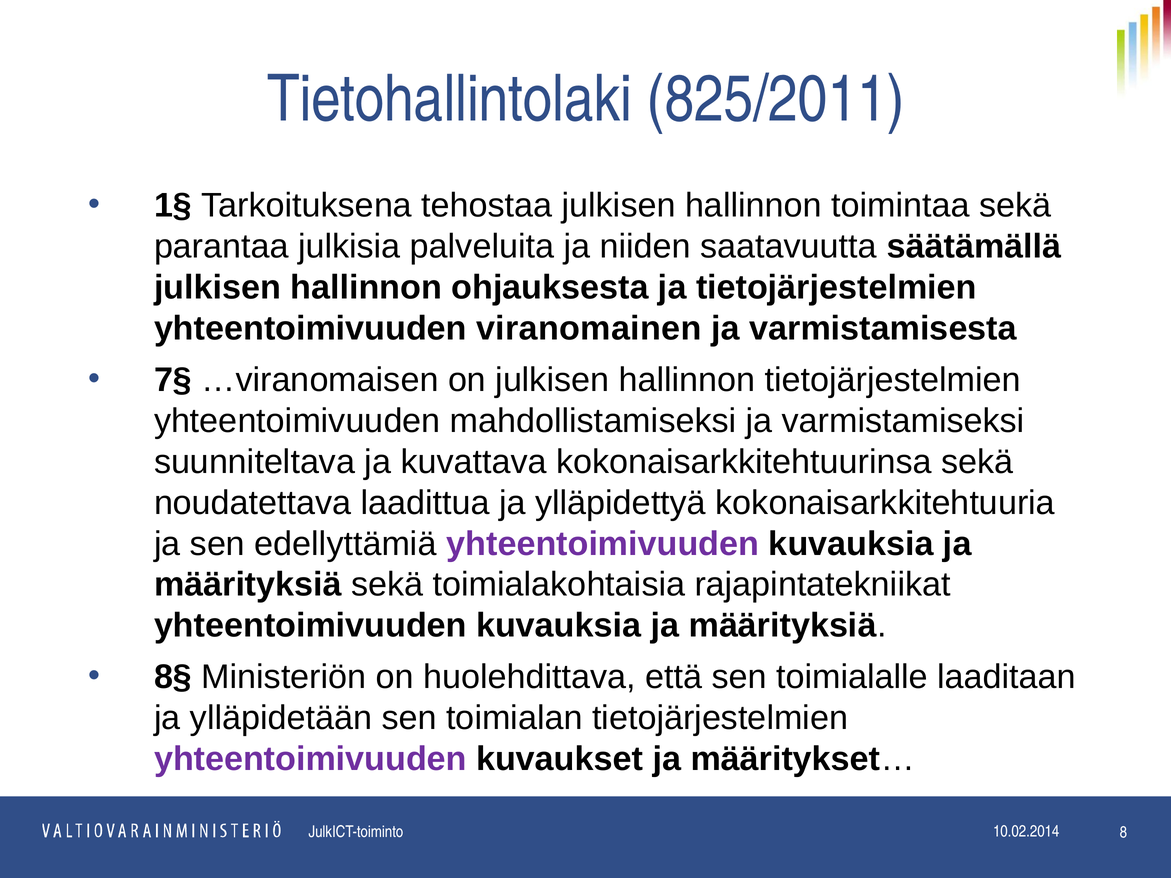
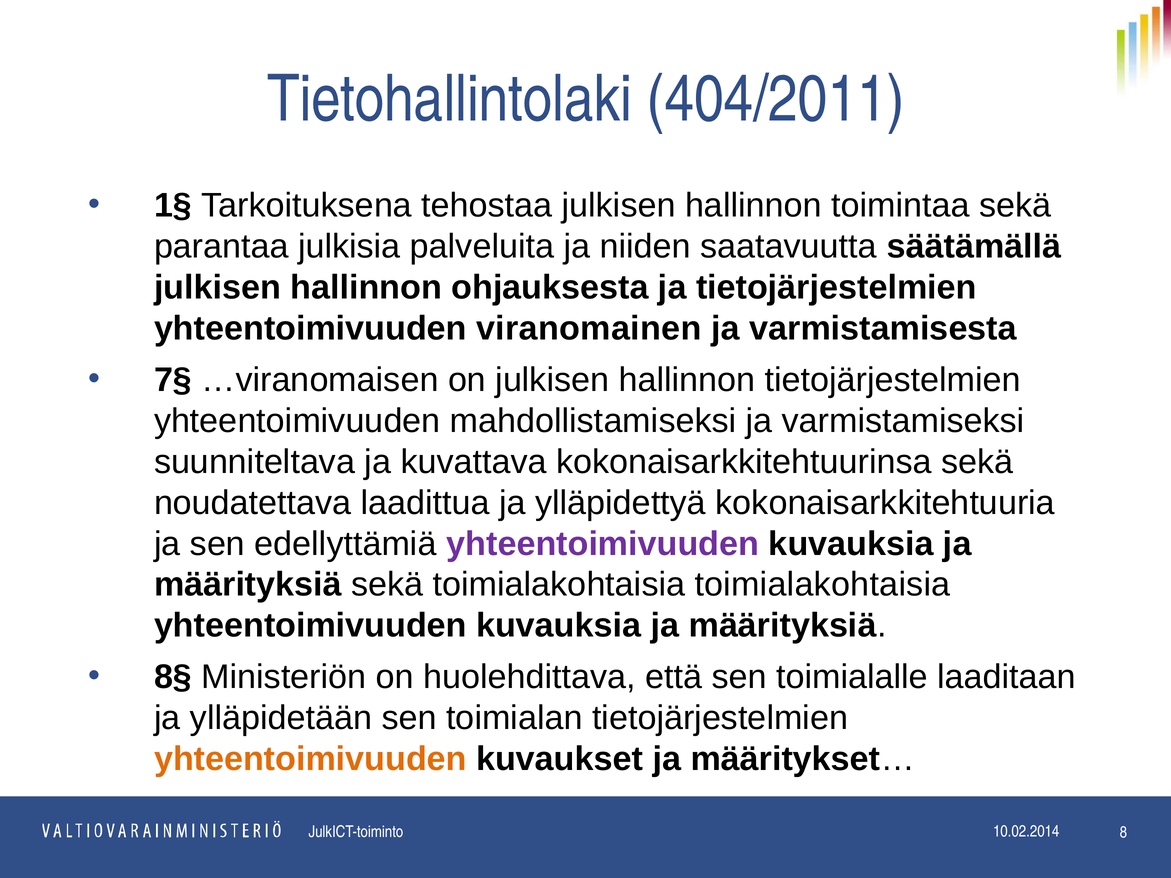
825/2011: 825/2011 -> 404/2011 (776, 99)
toimialakohtaisia rajapintatekniikat: rajapintatekniikat -> toimialakohtaisia (822, 585)
yhteentoimivuuden colour: purple -> orange (310, 759)
